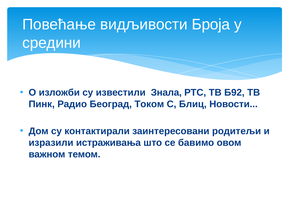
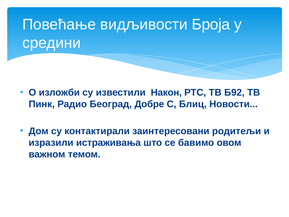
Знала: Знала -> Након (166, 92)
Током: Током -> Добре (149, 104)
